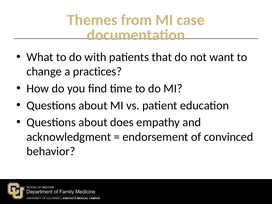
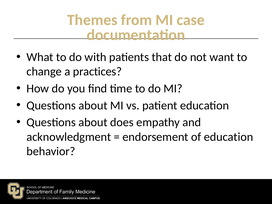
of convinced: convinced -> education (229, 137)
